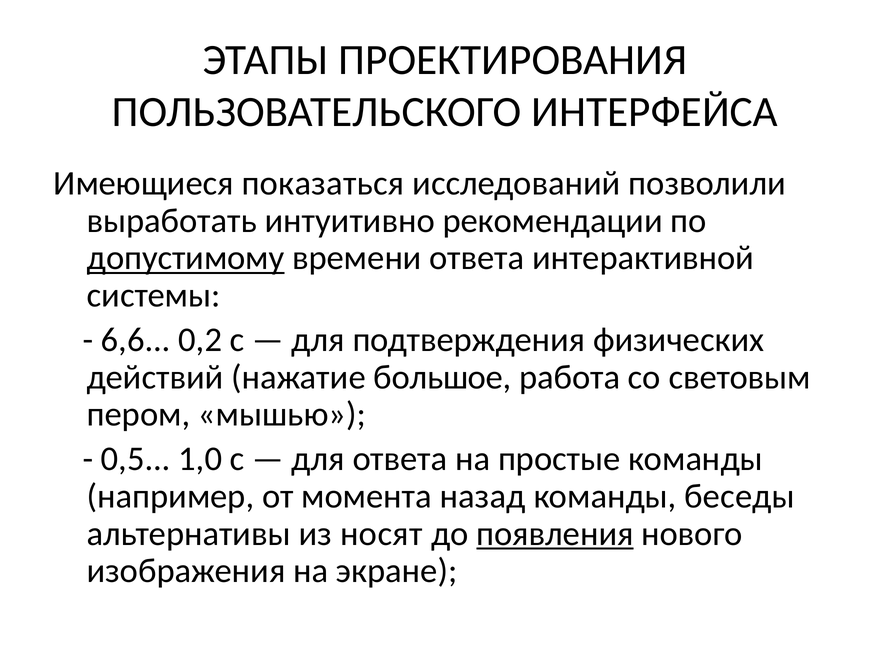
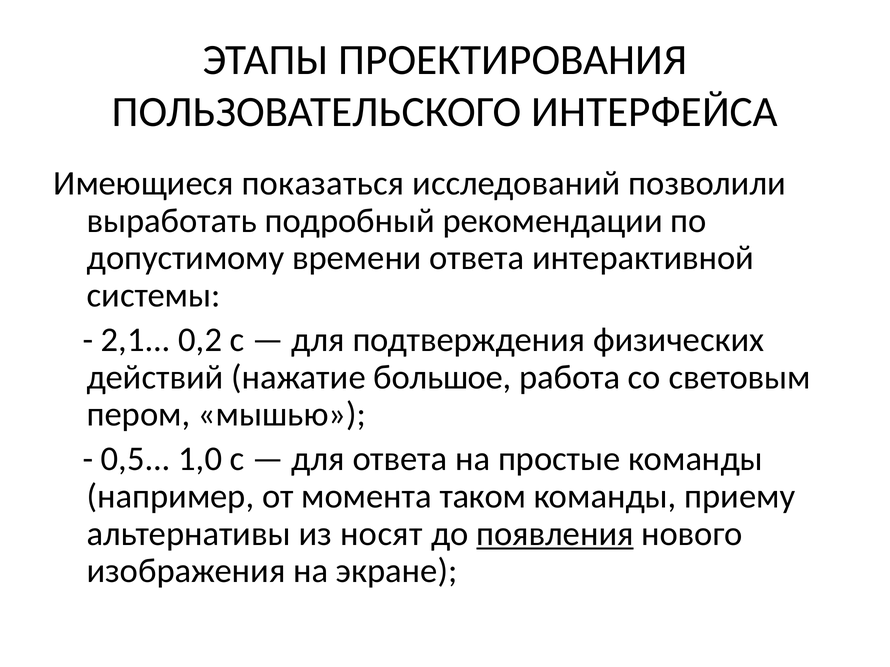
интуитивно: интуитивно -> подробный (350, 221)
допустимому underline: present -> none (186, 258)
6,6: 6,6 -> 2,1 (136, 340)
назад: назад -> таком (483, 497)
беседы: беседы -> приему (740, 497)
